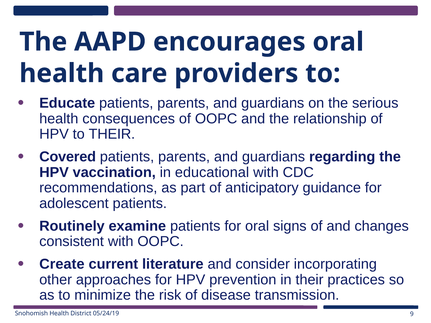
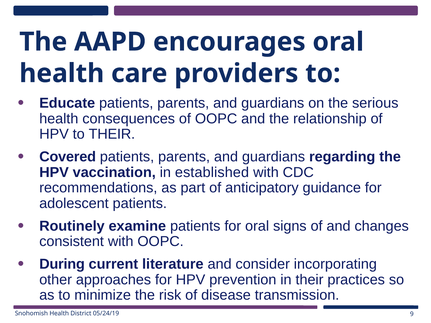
educational: educational -> established (212, 172)
Create: Create -> During (62, 264)
